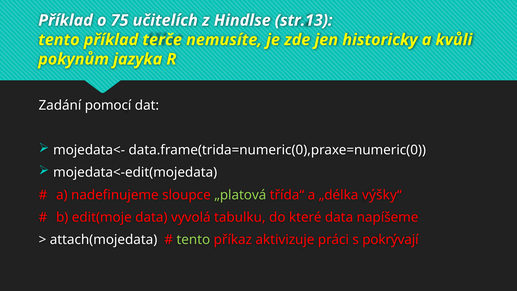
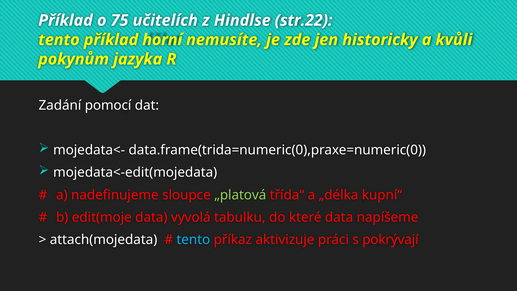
str.13: str.13 -> str.22 (304, 20)
terče: terče -> horní (162, 40)
výšky“: výšky“ -> kupní“ (382, 195)
tento colour: light green -> light blue (193, 240)
